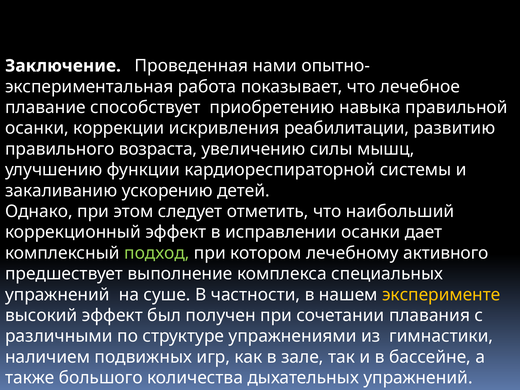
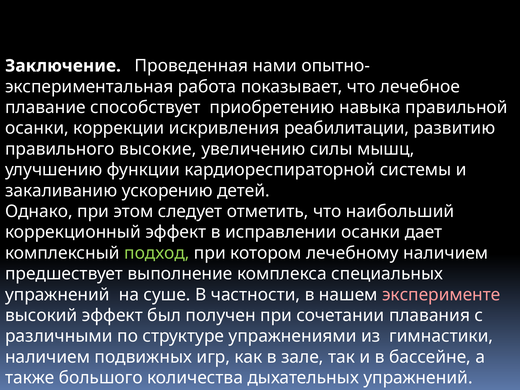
возраста: возраста -> высокие (158, 149)
лечебному активного: активного -> наличием (446, 253)
эксперименте colour: yellow -> pink (441, 295)
